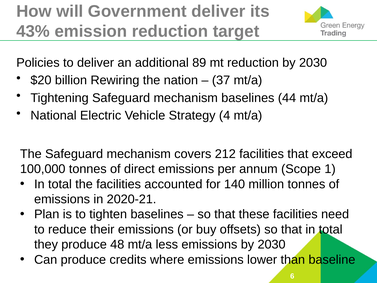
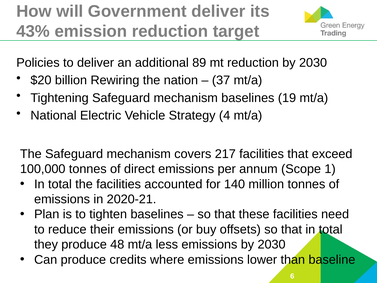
44: 44 -> 19 (287, 98)
212: 212 -> 217 (225, 154)
